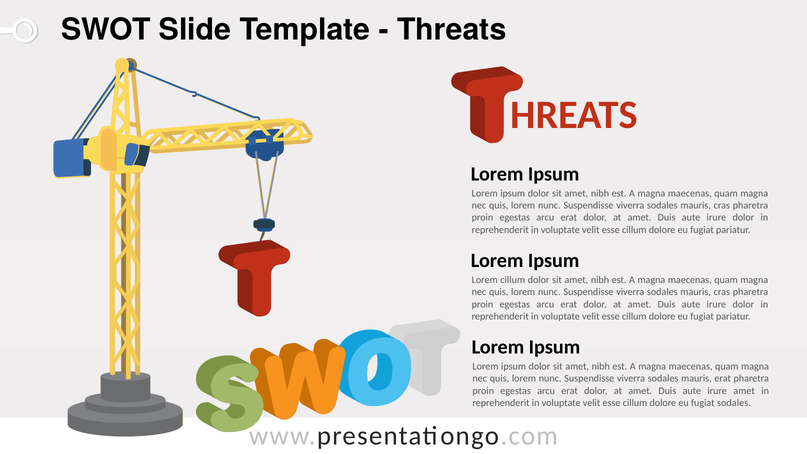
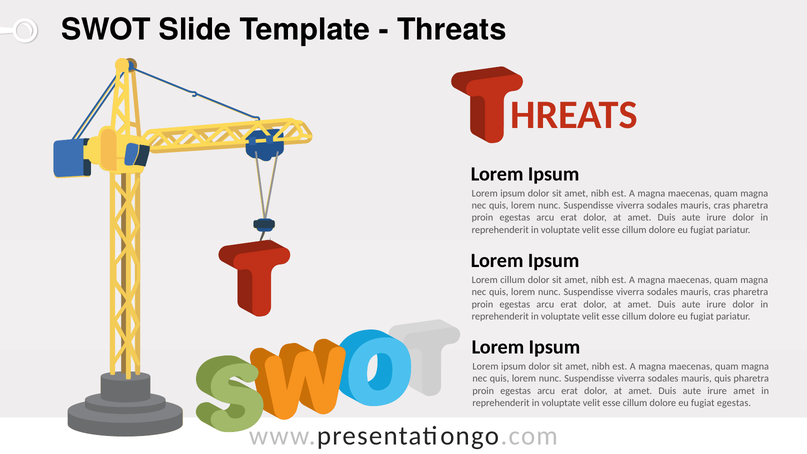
mauris erat: erat -> quis (723, 379)
fugiat sodales: sodales -> egestas (734, 403)
